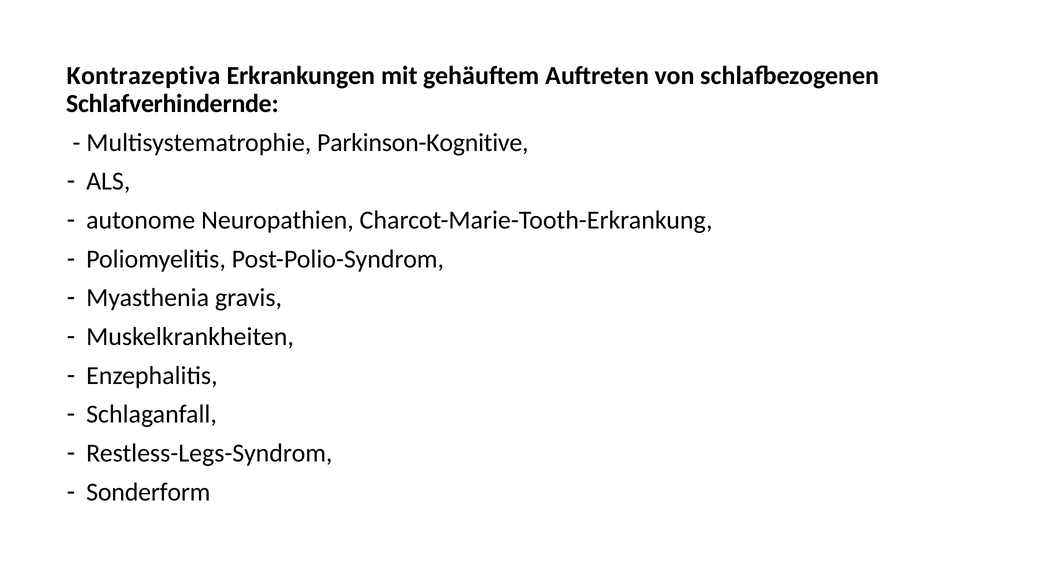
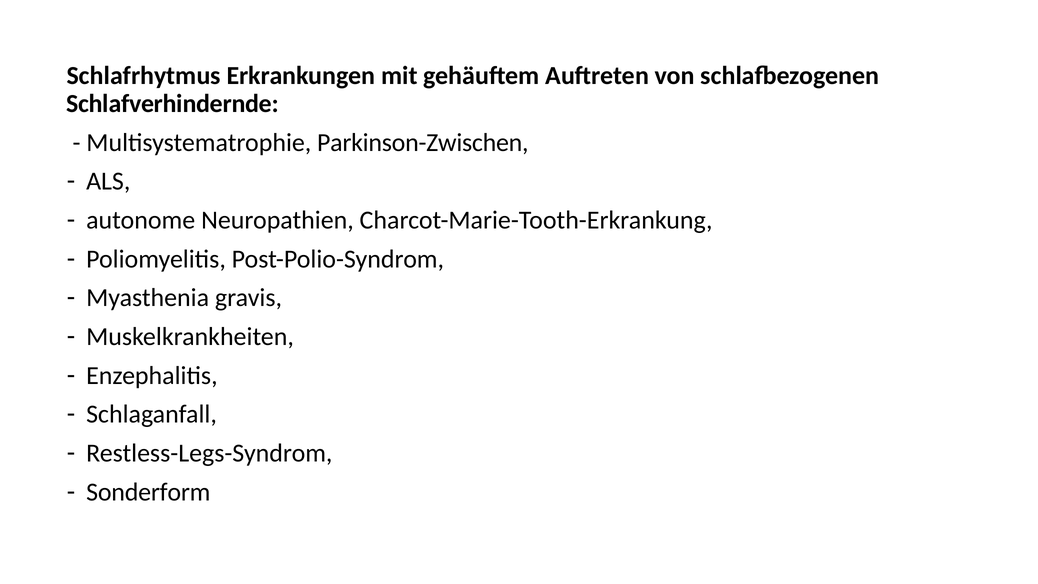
Kontrazeptiva: Kontrazeptiva -> Schlafrhytmus (144, 76)
Parkinson-Kognitive: Parkinson-Kognitive -> Parkinson-Zwischen (423, 142)
